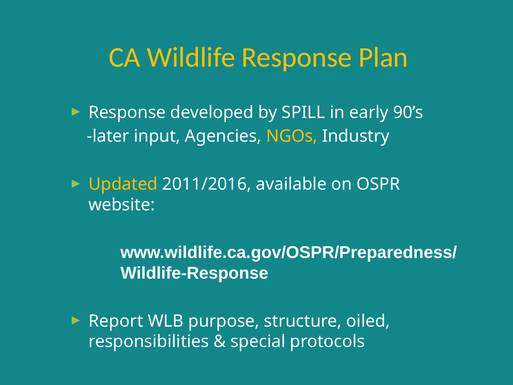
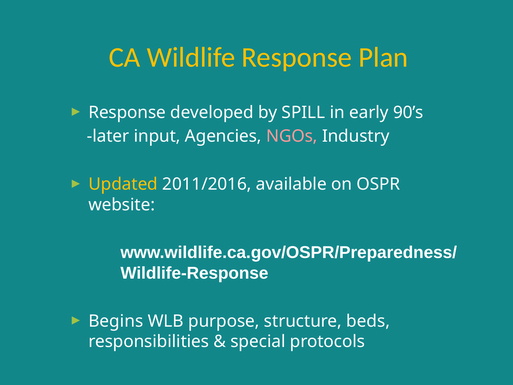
NGOs colour: yellow -> pink (292, 136)
Report: Report -> Begins (116, 321)
oiled: oiled -> beds (368, 321)
